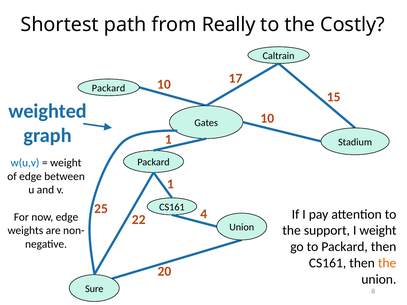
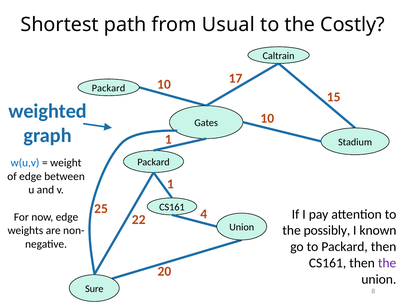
Really: Really -> Usual (228, 25)
support: support -> possibly (327, 231)
I weight: weight -> known (378, 231)
the colour: orange -> purple (387, 263)
